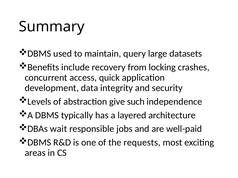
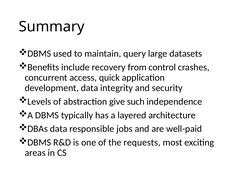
locking: locking -> control (162, 67)
DBAs wait: wait -> data (59, 129)
